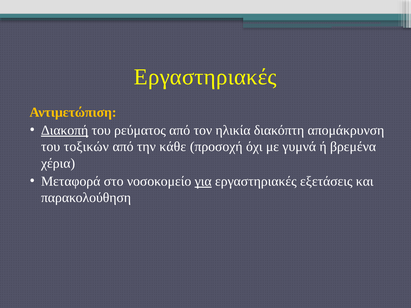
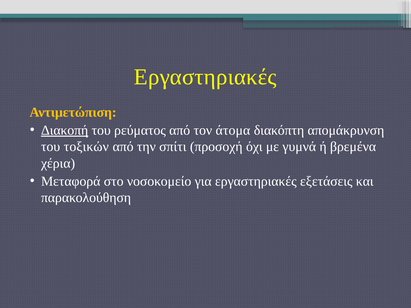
ηλικία: ηλικία -> άτομα (233, 130)
κάθε: κάθε -> σπίτι (173, 147)
για underline: present -> none (203, 181)
